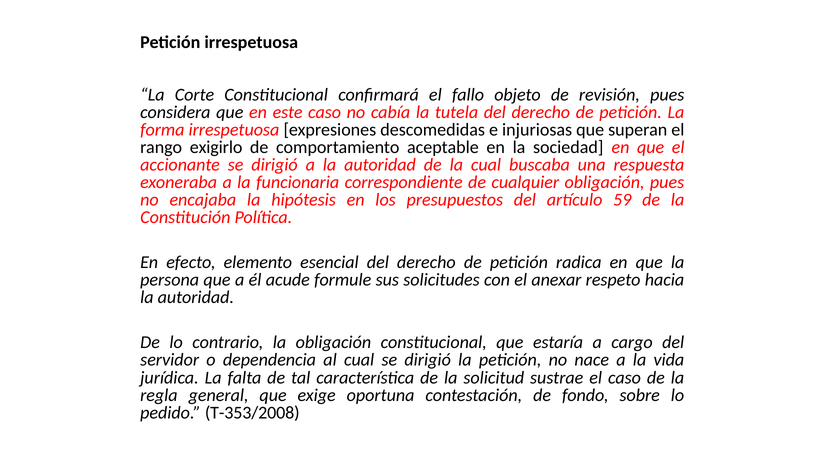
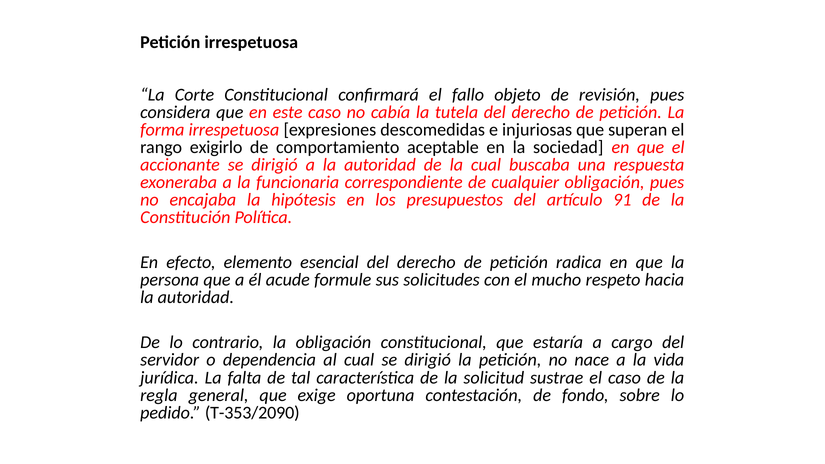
59: 59 -> 91 (622, 200)
anexar: anexar -> mucho (556, 280)
T-353/2008: T-353/2008 -> T-353/2090 (252, 413)
